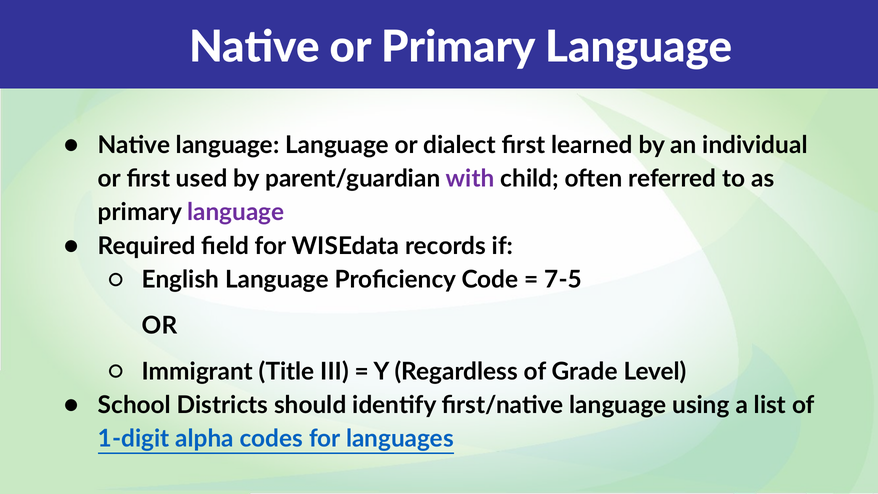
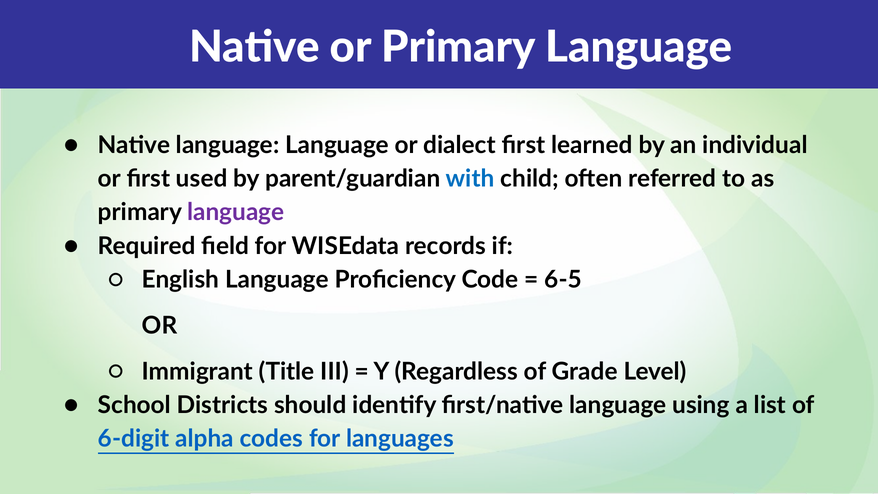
with colour: purple -> blue (470, 179)
7-5: 7-5 -> 6-5 (563, 280)
1-digit: 1-digit -> 6-digit (134, 439)
